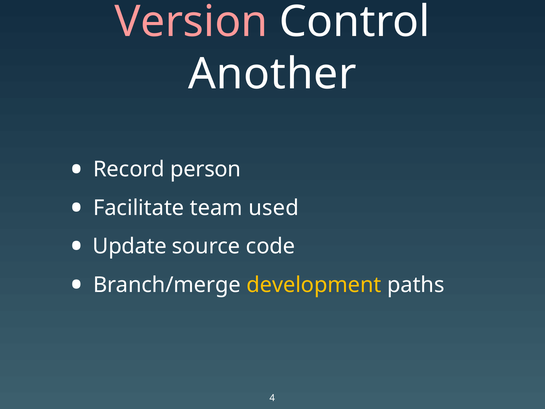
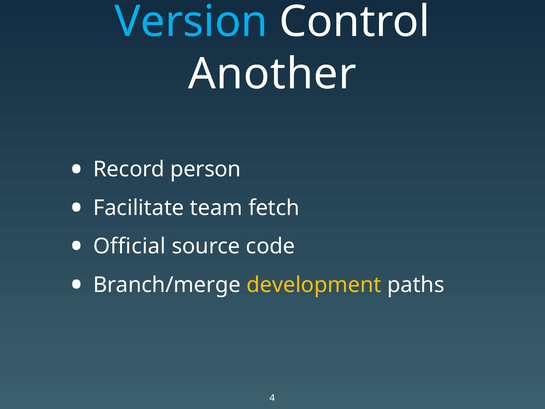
Version colour: pink -> light blue (191, 22)
used: used -> fetch (274, 208)
Update: Update -> Official (129, 246)
